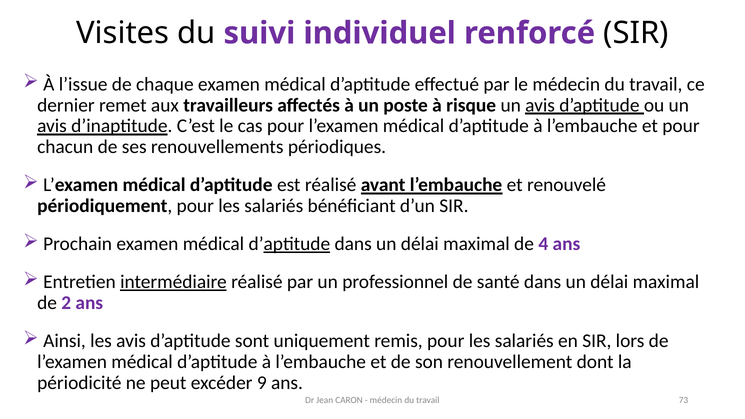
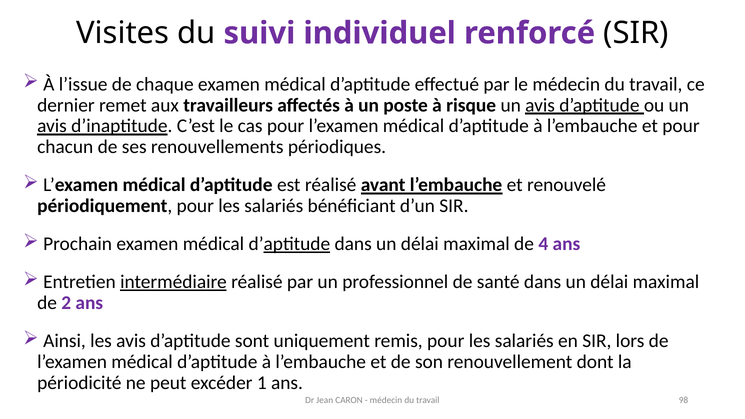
9: 9 -> 1 (262, 383)
73: 73 -> 98 (683, 400)
